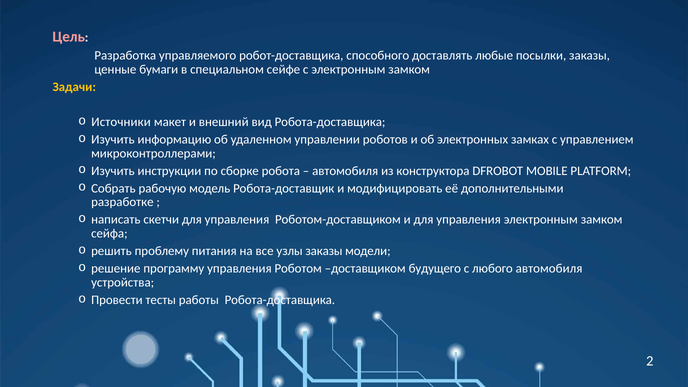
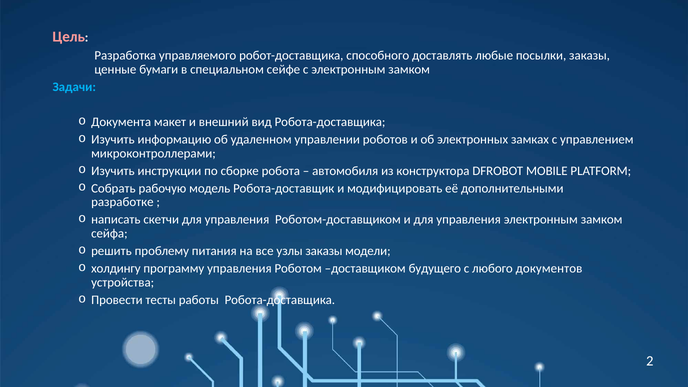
Задачи colour: yellow -> light blue (74, 87)
Источники: Источники -> Документа (121, 122)
решение: решение -> холдингу (116, 269)
любого автомобиля: автомобиля -> документов (549, 269)
